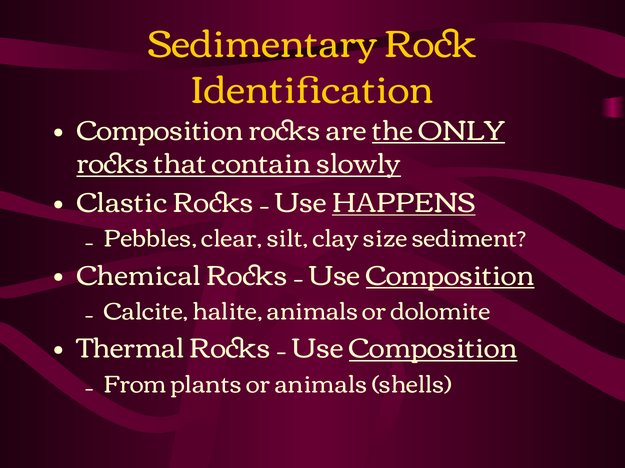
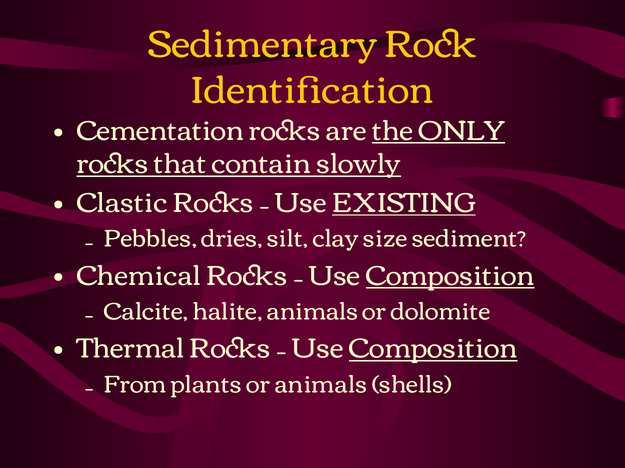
Composition: Composition -> Cementation (160, 131)
HAPPENS: HAPPENS -> EXISTING (404, 203)
clear: clear -> dries (232, 239)
